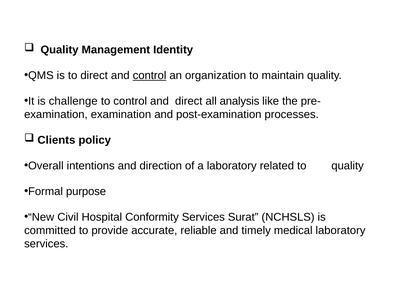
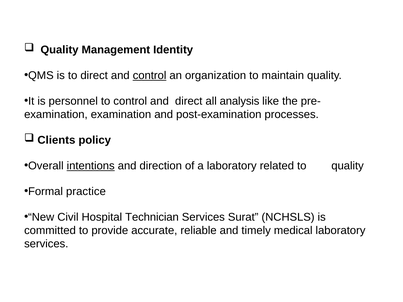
challenge: challenge -> personnel (73, 101)
intentions underline: none -> present (91, 166)
purpose: purpose -> practice (86, 192)
Conformity: Conformity -> Technician (152, 217)
